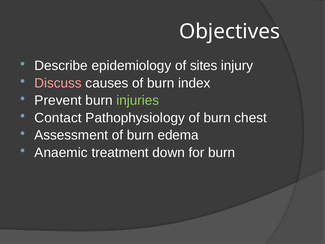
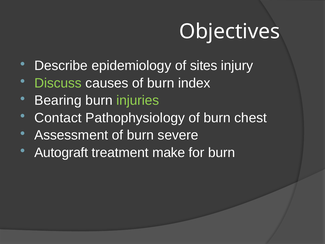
Discuss colour: pink -> light green (58, 83)
Prevent: Prevent -> Bearing (58, 100)
edema: edema -> severe (178, 135)
Anaemic: Anaemic -> Autograft (61, 152)
down: down -> make (169, 152)
